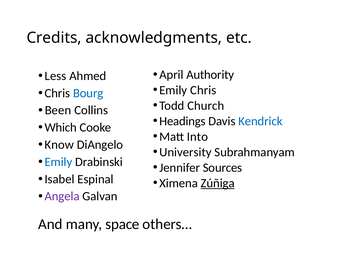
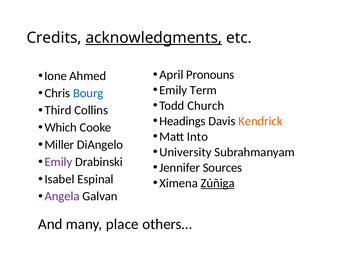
acknowledgments underline: none -> present (154, 38)
Authority: Authority -> Pronouns (210, 75)
Less: Less -> Ione (56, 76)
Emily Chris: Chris -> Term (203, 90)
Been: Been -> Third (58, 110)
Kendrick colour: blue -> orange (260, 121)
Know: Know -> Miller (59, 145)
Emily colour: blue -> purple (58, 162)
space: space -> place (122, 224)
